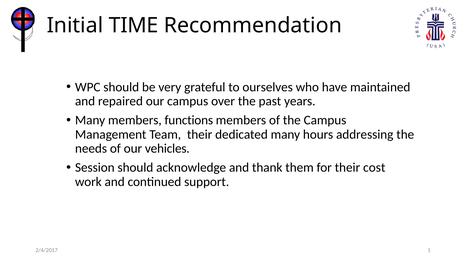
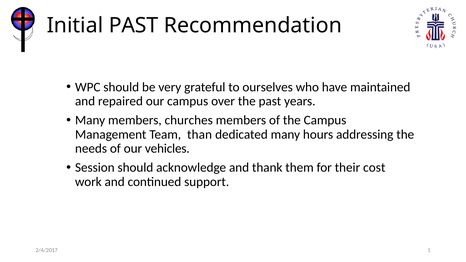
Initial TIME: TIME -> PAST (134, 25)
functions: functions -> churches (189, 120)
Team their: their -> than (200, 134)
